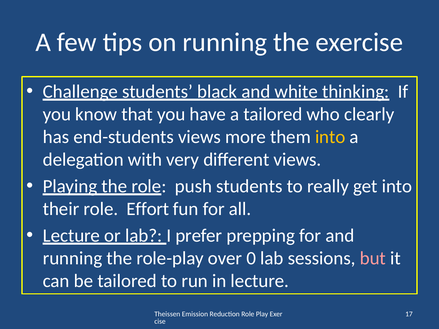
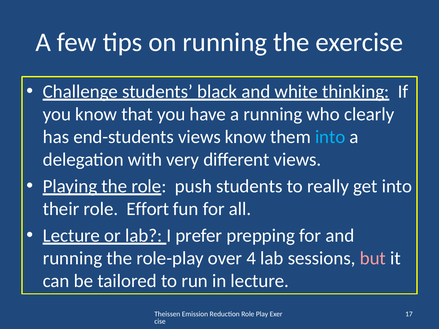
a tailored: tailored -> running (273, 114)
views more: more -> know (246, 137)
into colour: yellow -> light blue (330, 137)
0: 0 -> 4 (251, 258)
